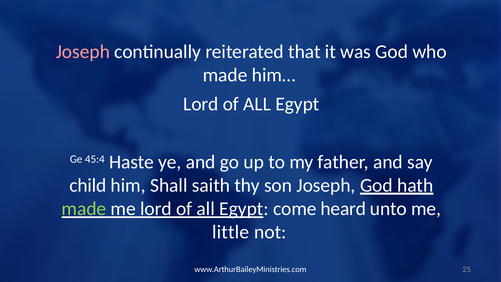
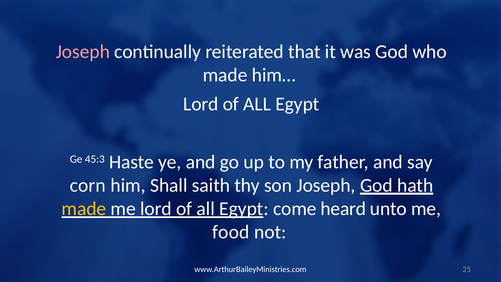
45:4: 45:4 -> 45:3 (95, 159)
child: child -> corn (88, 185)
made colour: light green -> yellow (84, 209)
little: little -> food (231, 232)
